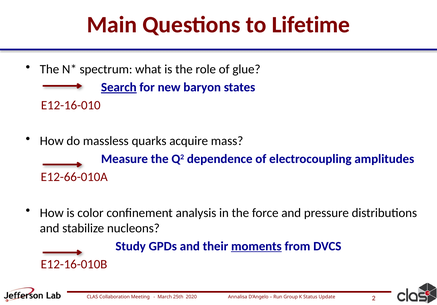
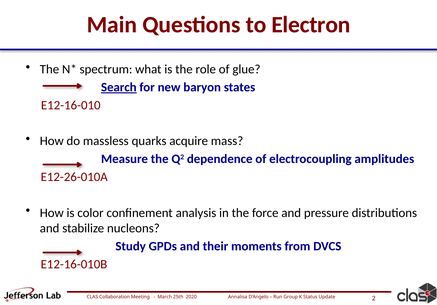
Lifetime: Lifetime -> Electron (311, 25)
E12-66-010A: E12-66-010A -> E12-26-010A (74, 177)
moments underline: present -> none (256, 246)
